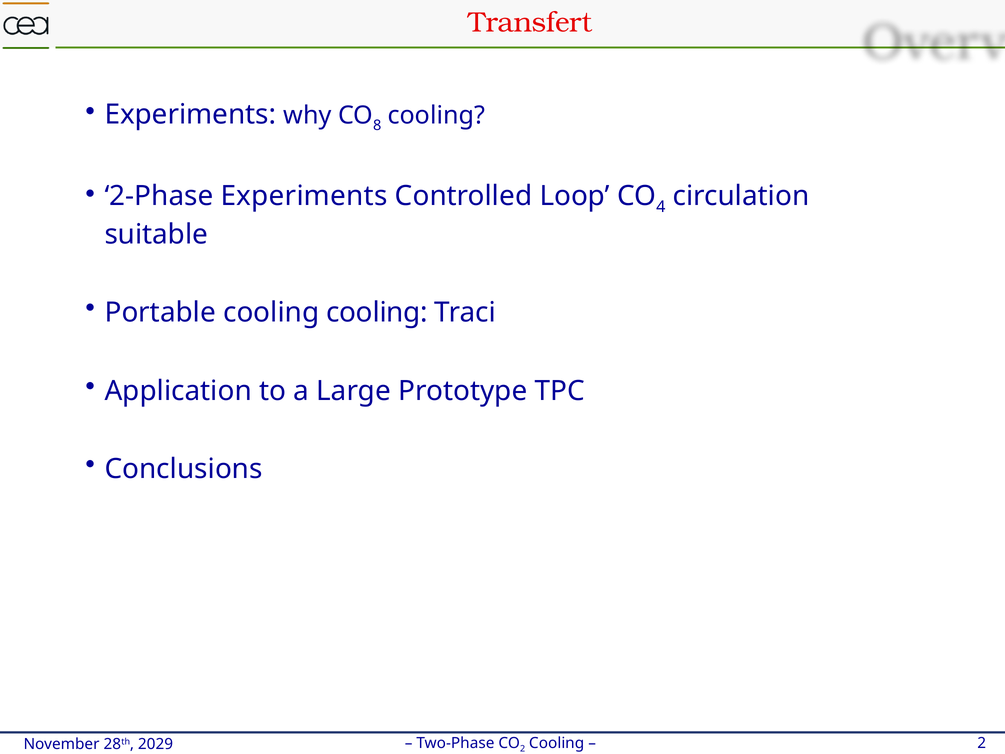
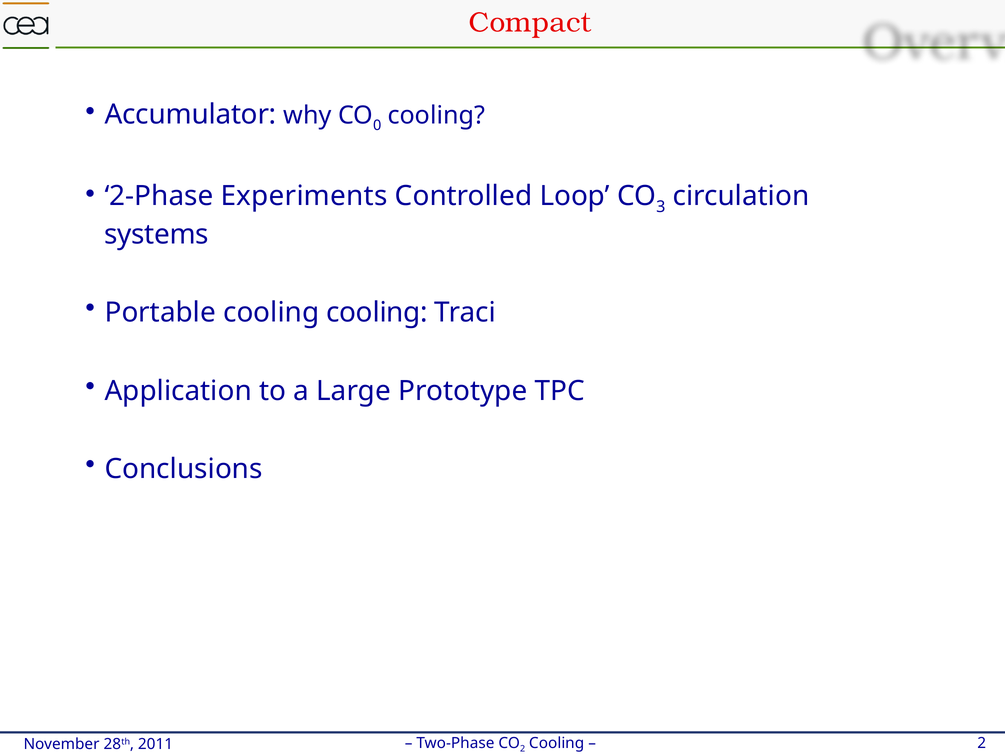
Transfert: Transfert -> Compact (530, 23)
Experiments: Experiments -> Accumulator (191, 114)
8: 8 -> 0 (377, 125)
4: 4 -> 3 (661, 207)
suitable: suitable -> systems (156, 234)
2029: 2029 -> 2011 (156, 744)
